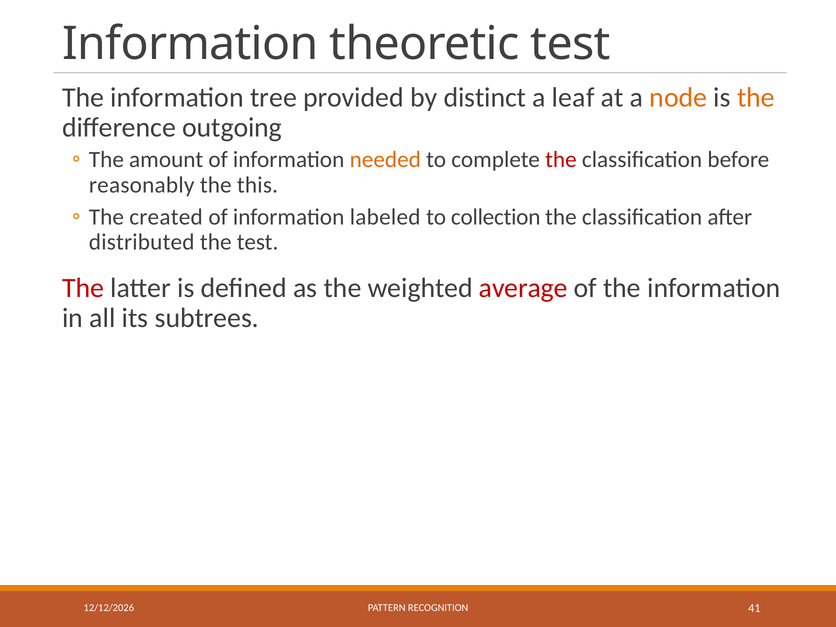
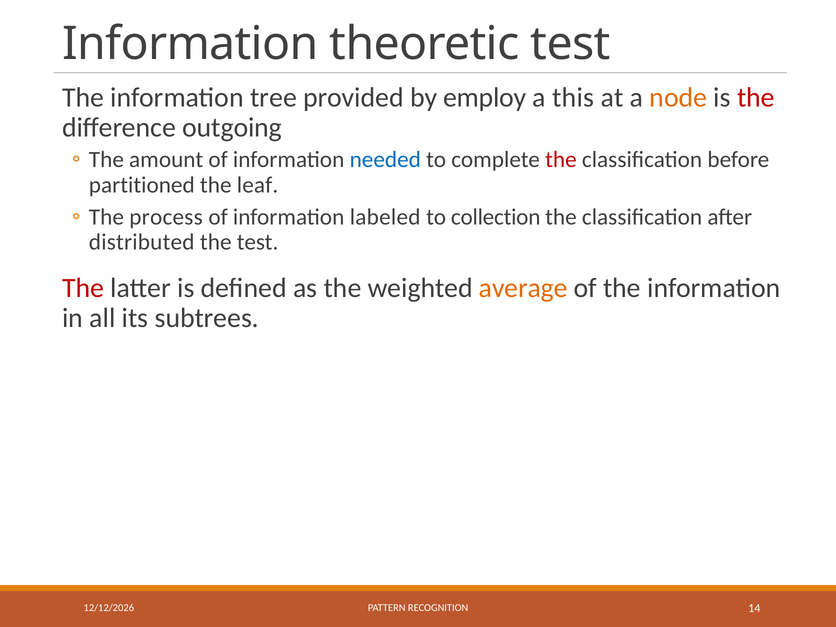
distinct: distinct -> employ (485, 97)
leaf: leaf -> this (573, 97)
the colour: orange -> red (756, 97)
needed colour: orange -> blue (385, 160)
reasonably: reasonably -> partitioned (142, 185)
this: this -> leaf (258, 185)
created: created -> process (166, 217)
average colour: red -> orange (523, 288)
41: 41 -> 14 (754, 608)
